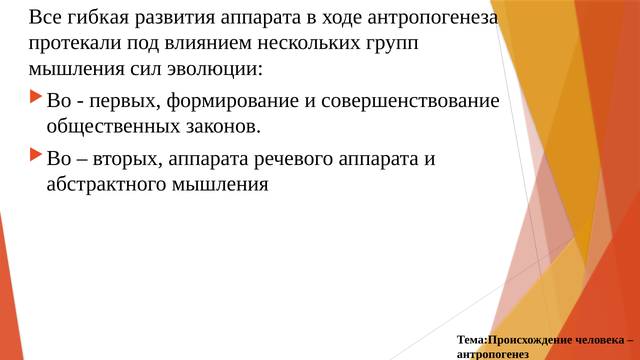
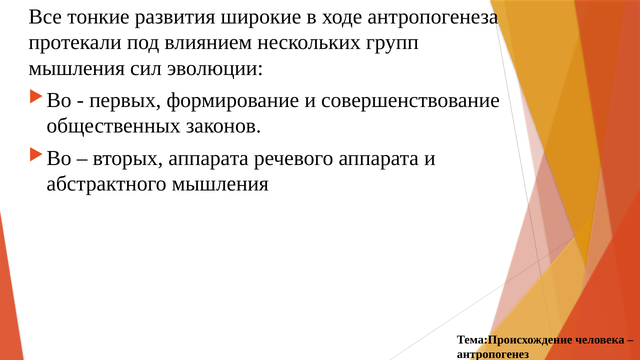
гибкая: гибкая -> тонкие (98, 17)
развития аппарата: аппарата -> широкие (261, 17)
